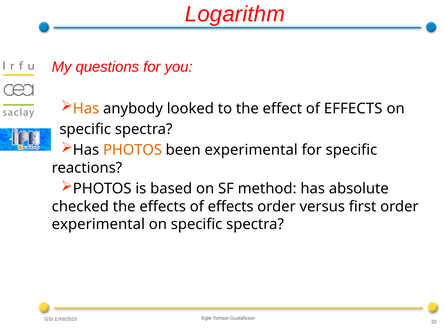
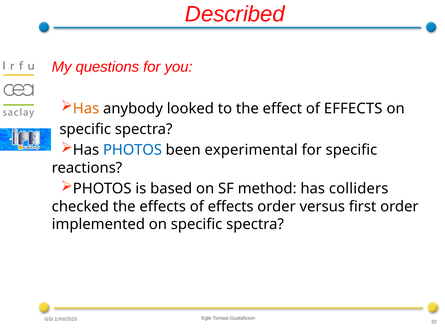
Logarithm: Logarithm -> Described (235, 14)
PHOTOS colour: orange -> blue (133, 150)
absolute: absolute -> colliders (359, 189)
experimental: experimental -> implemented (98, 224)
